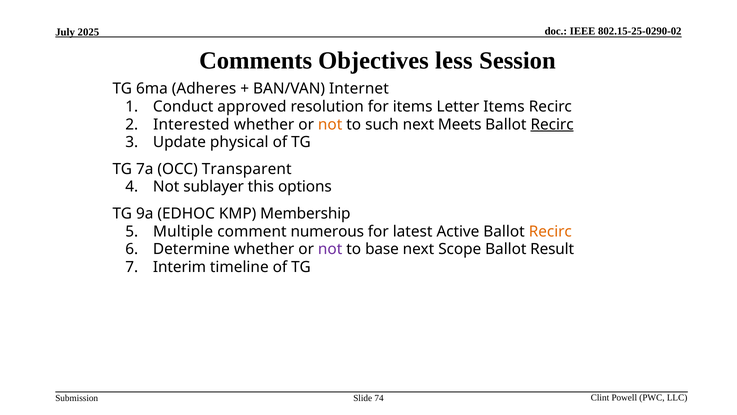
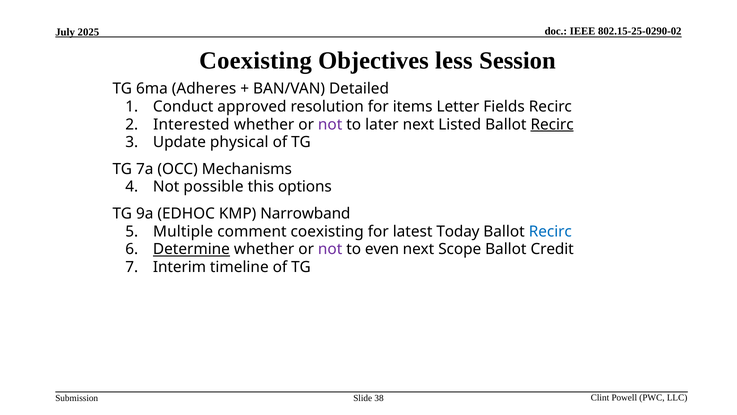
Comments: Comments -> Coexisting (256, 61)
Internet: Internet -> Detailed (359, 89)
Letter Items: Items -> Fields (504, 106)
not colour: orange -> purple (330, 124)
such: such -> later (382, 124)
Meets: Meets -> Listed (460, 124)
Transparent: Transparent -> Mechanisms (247, 169)
sublayer: sublayer -> possible (214, 187)
Membership: Membership -> Narrowband (305, 213)
comment numerous: numerous -> coexisting (327, 231)
Active: Active -> Today (458, 231)
Recirc colour: orange -> blue (550, 231)
Determine underline: none -> present (191, 249)
base: base -> even (382, 249)
Result: Result -> Credit (552, 249)
74: 74 -> 38 (379, 398)
